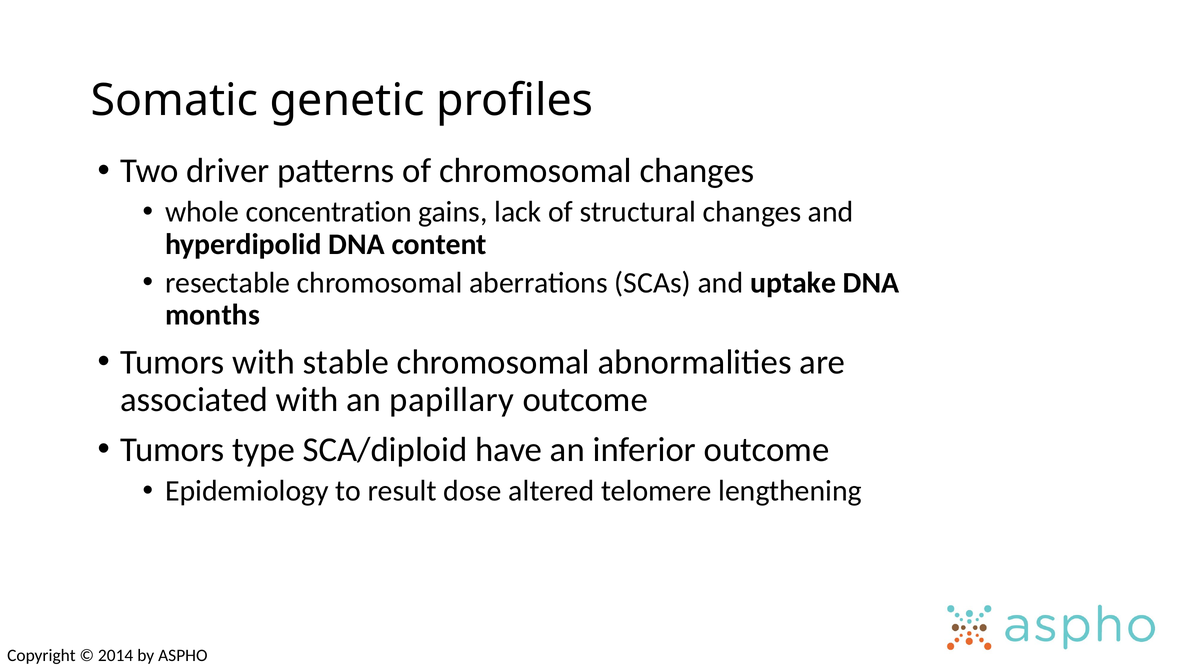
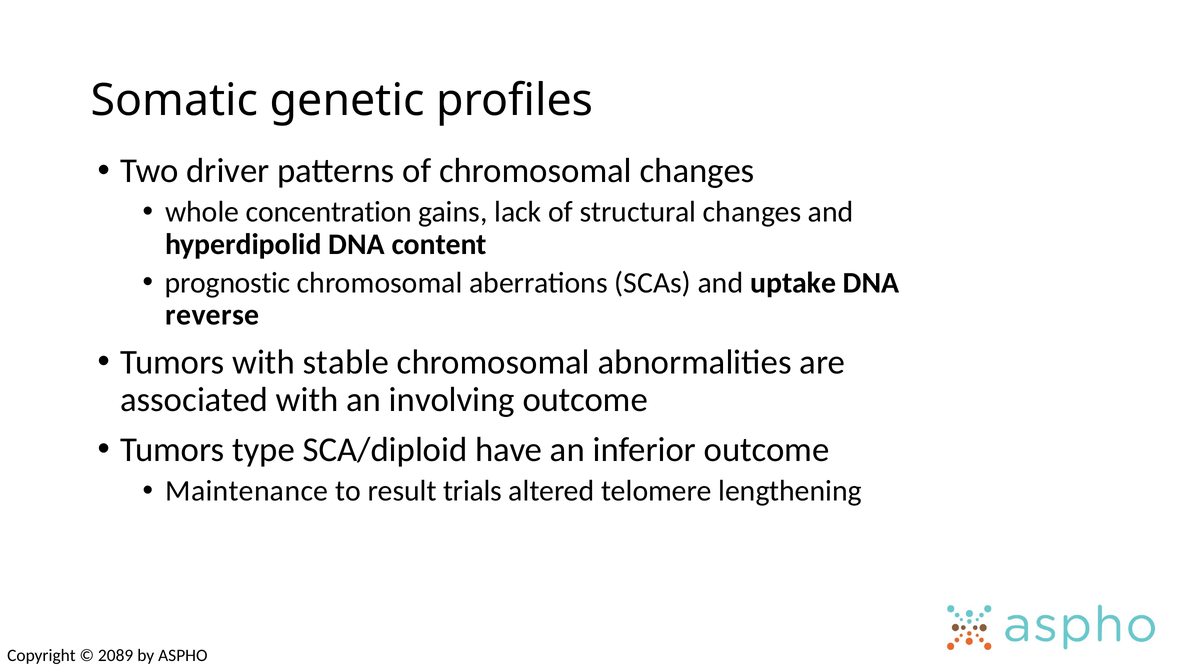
resectable: resectable -> prognostic (228, 283)
months: months -> reverse (212, 315)
papillary: papillary -> involving (452, 399)
Epidemiology: Epidemiology -> Maintenance (247, 491)
dose: dose -> trials (473, 491)
2014: 2014 -> 2089 (116, 655)
